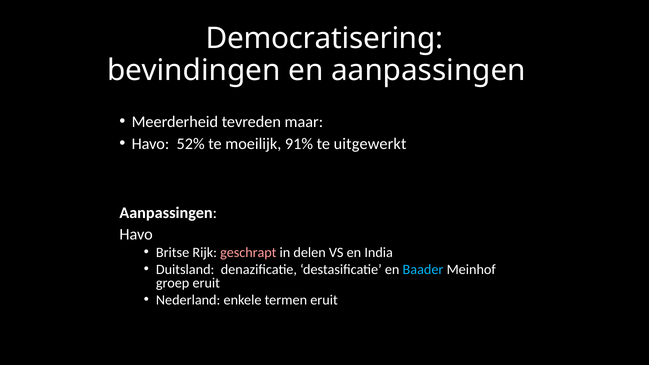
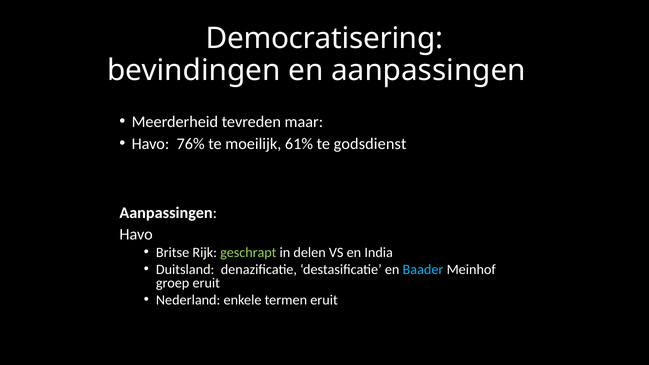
52%: 52% -> 76% (191, 144)
91%: 91% -> 61% (299, 144)
uitgewerkt: uitgewerkt -> godsdienst (370, 144)
geschrapt colour: pink -> light green (248, 253)
